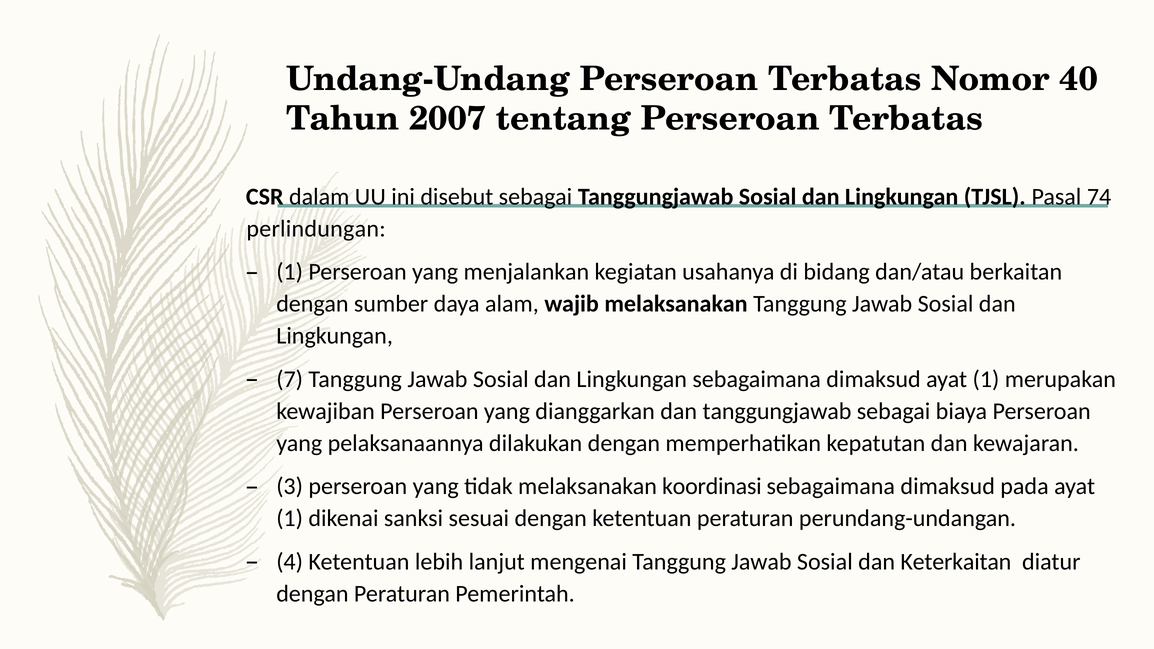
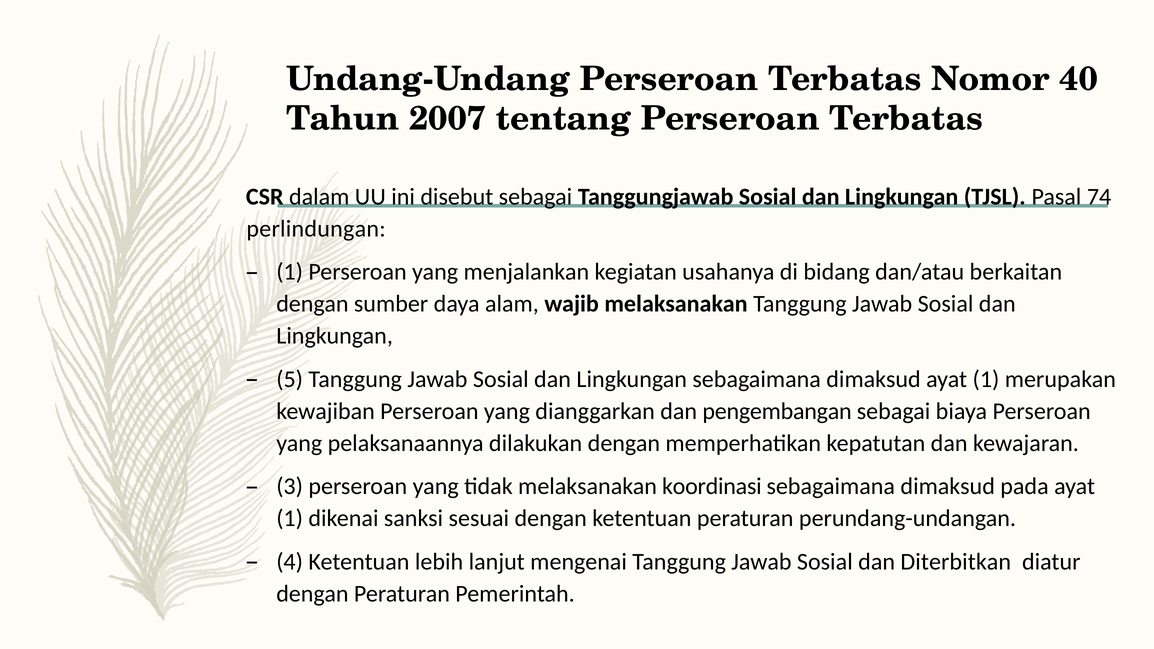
7: 7 -> 5 (290, 379)
dan tanggungjawab: tanggungjawab -> pengembangan (777, 411)
Keterkaitan: Keterkaitan -> Diterbitkan (956, 562)
